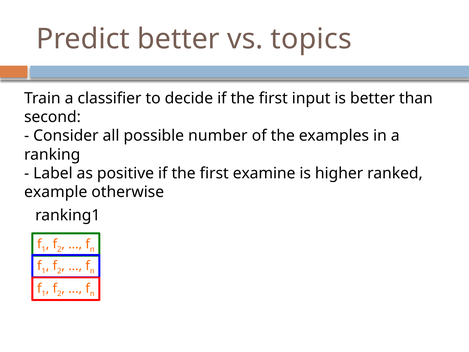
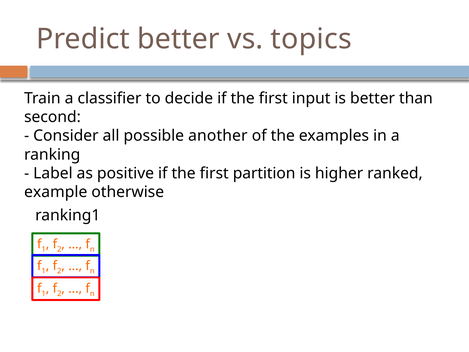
number: number -> another (218, 136)
examine: examine -> partition (264, 173)
